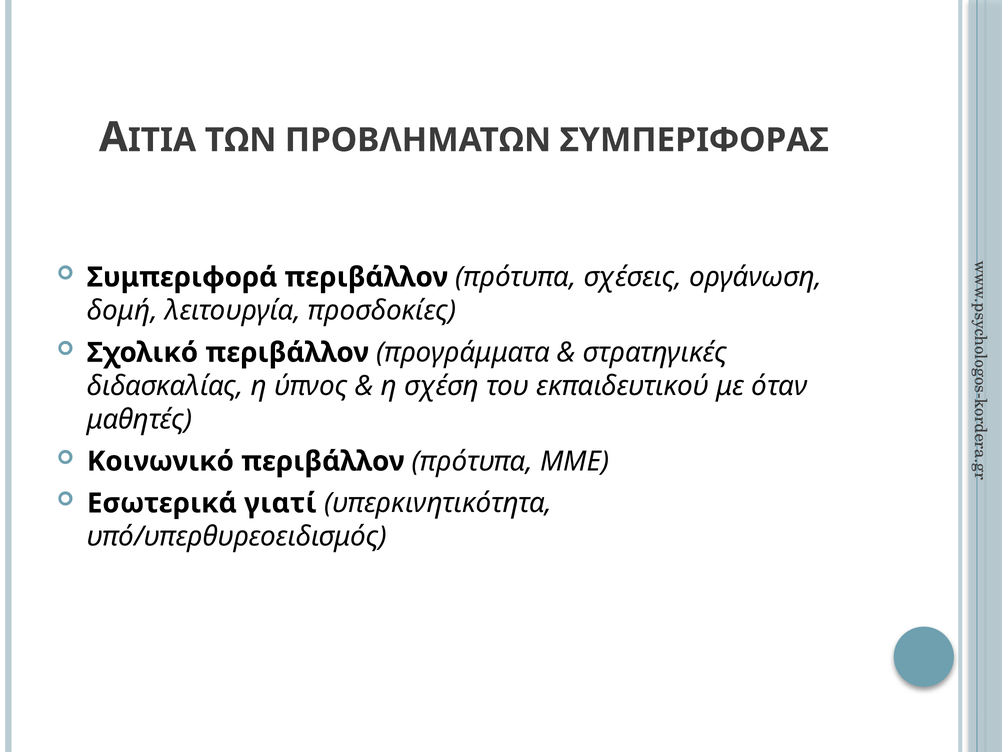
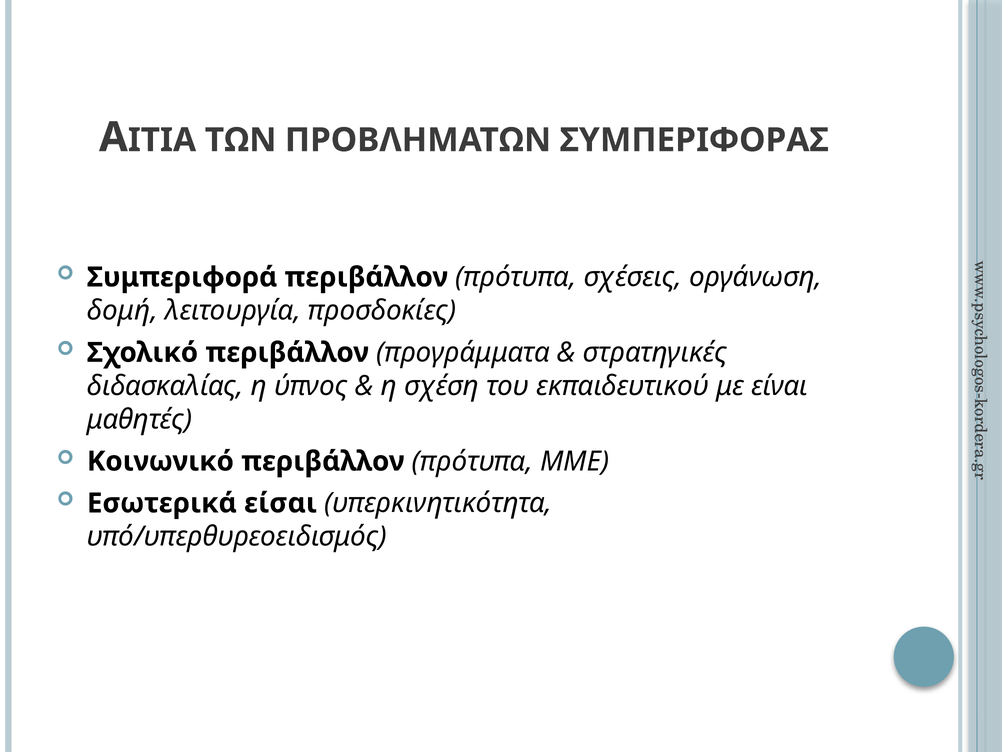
όταν: όταν -> είναι (779, 386)
γιατί: γιατί -> είσαι (281, 503)
